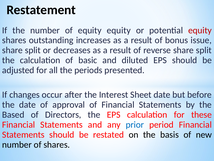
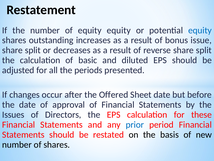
equity colour: red -> blue (200, 30)
Interest: Interest -> Offered (114, 94)
Based: Based -> Issues (13, 114)
